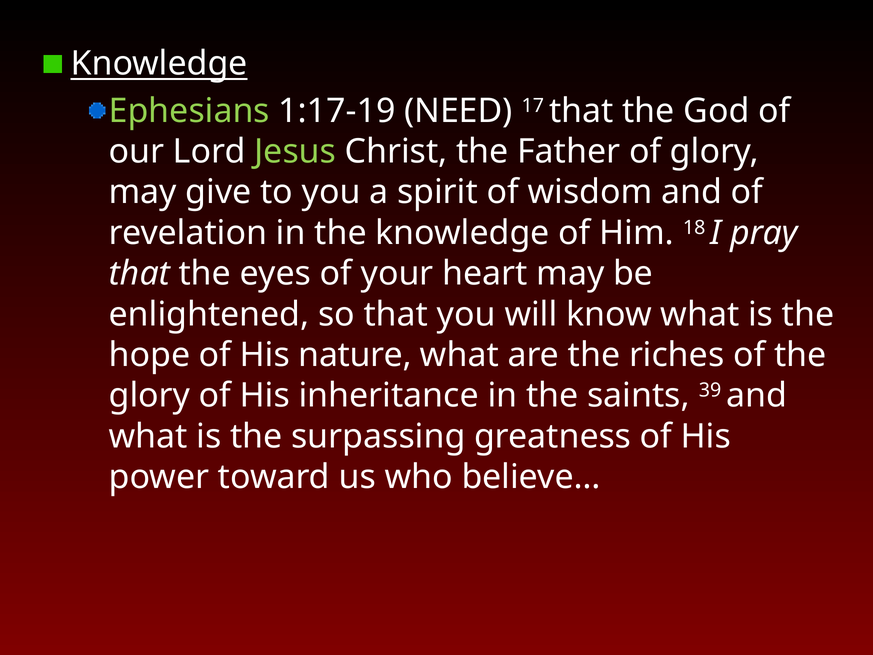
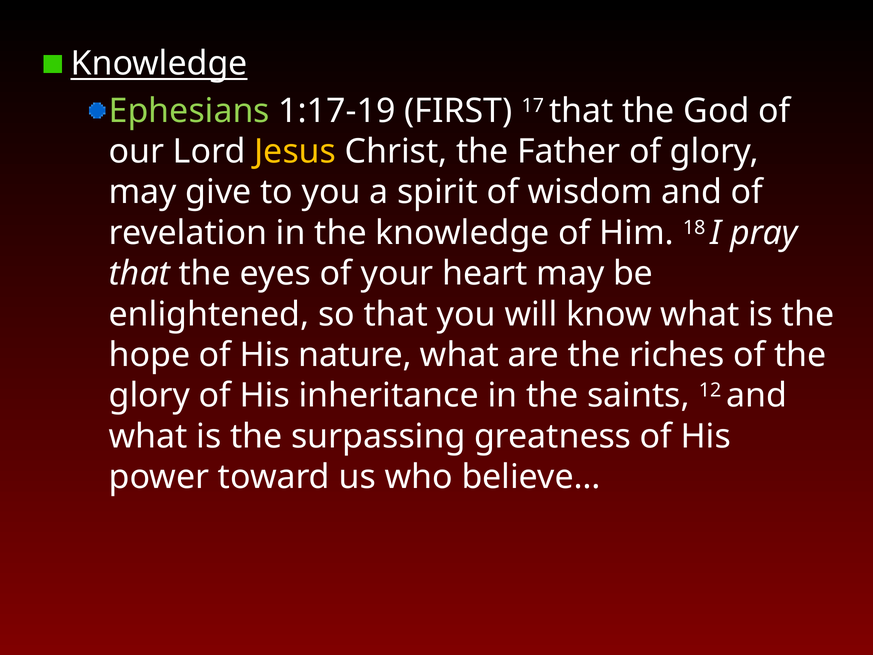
NEED: NEED -> FIRST (458, 111)
Jesus colour: light green -> yellow (295, 152)
39: 39 -> 12 (710, 390)
